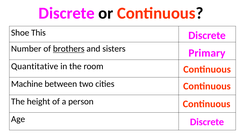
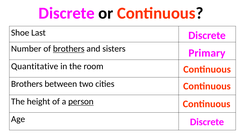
This: This -> Last (38, 33)
Machine: Machine -> Brothers (27, 84)
person underline: none -> present (81, 102)
